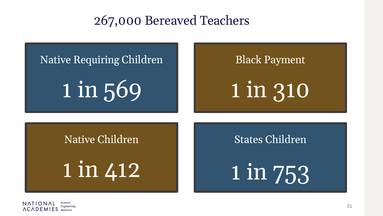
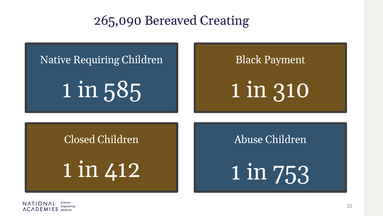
267,000: 267,000 -> 265,090 (118, 21)
Teachers: Teachers -> Creating (225, 21)
569: 569 -> 585 (123, 89)
Native: Native -> Closed (80, 139)
States: States -> Abuse (249, 139)
